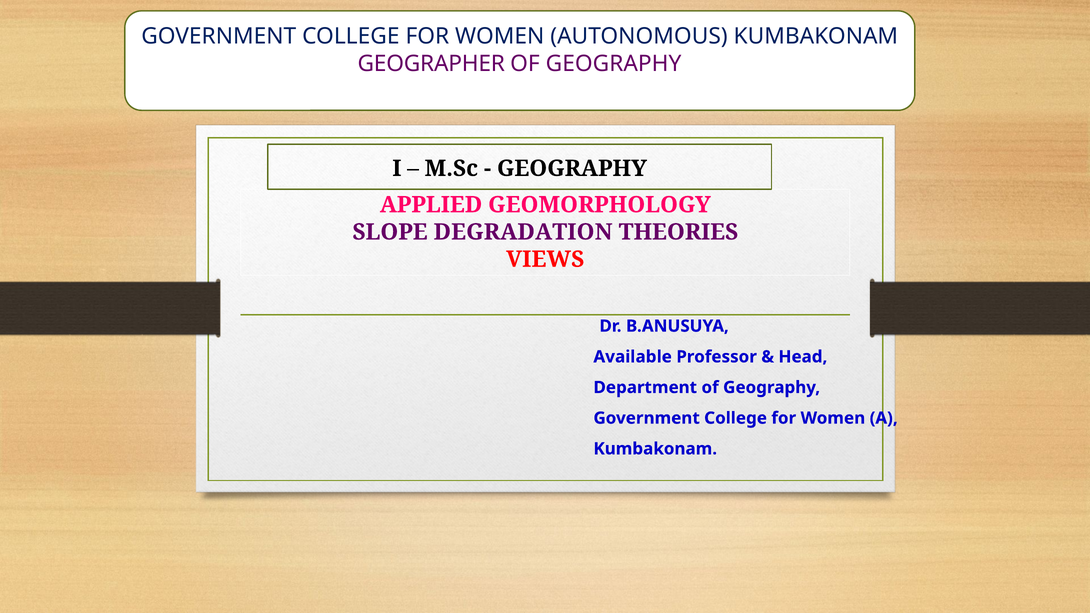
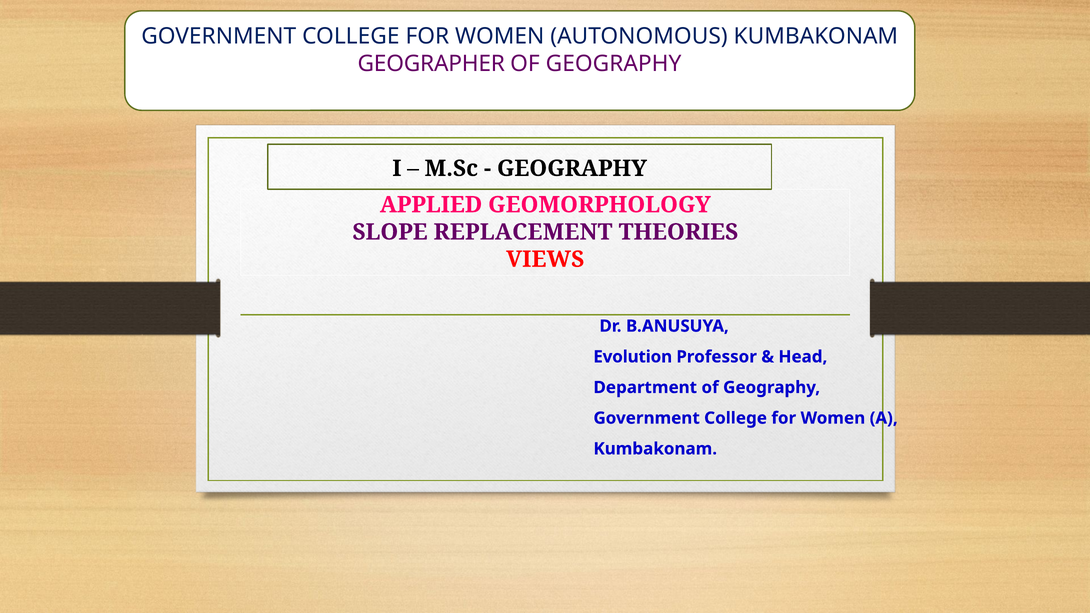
DEGRADATION: DEGRADATION -> REPLACEMENT (523, 232)
Available: Available -> Evolution (633, 357)
